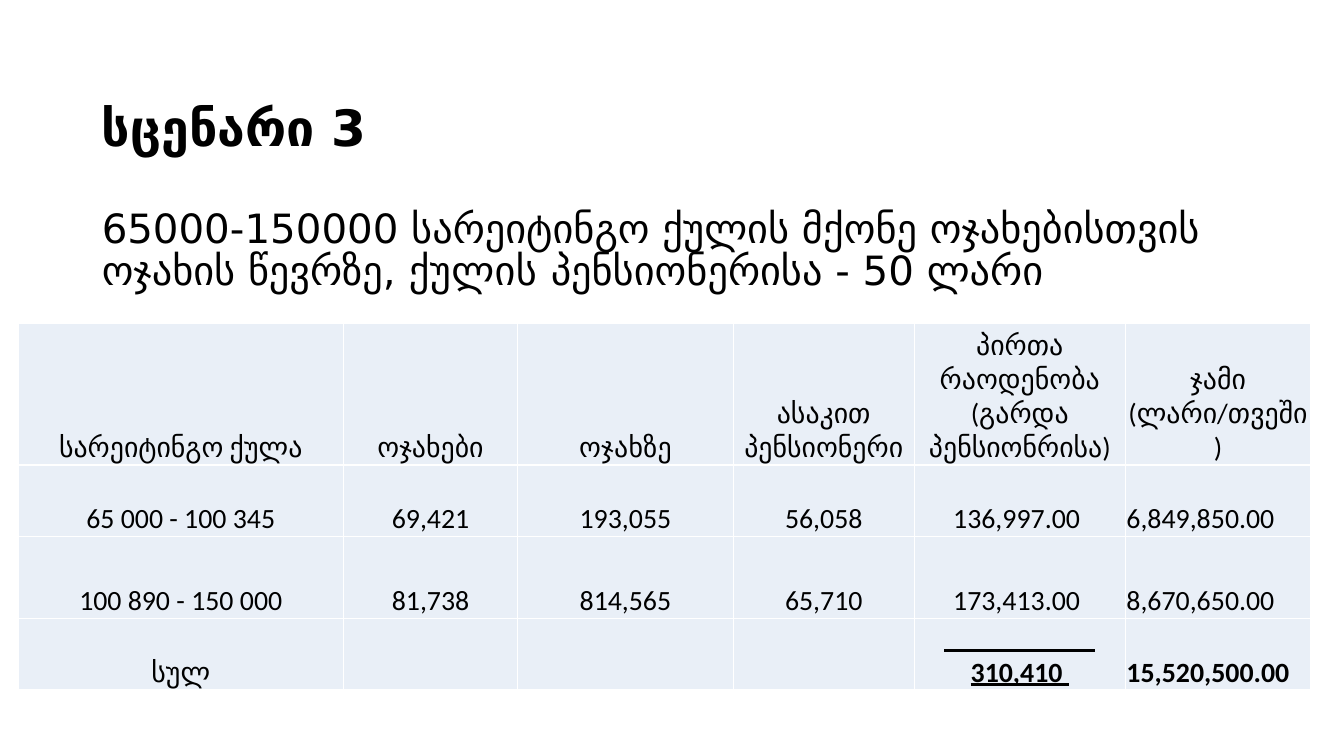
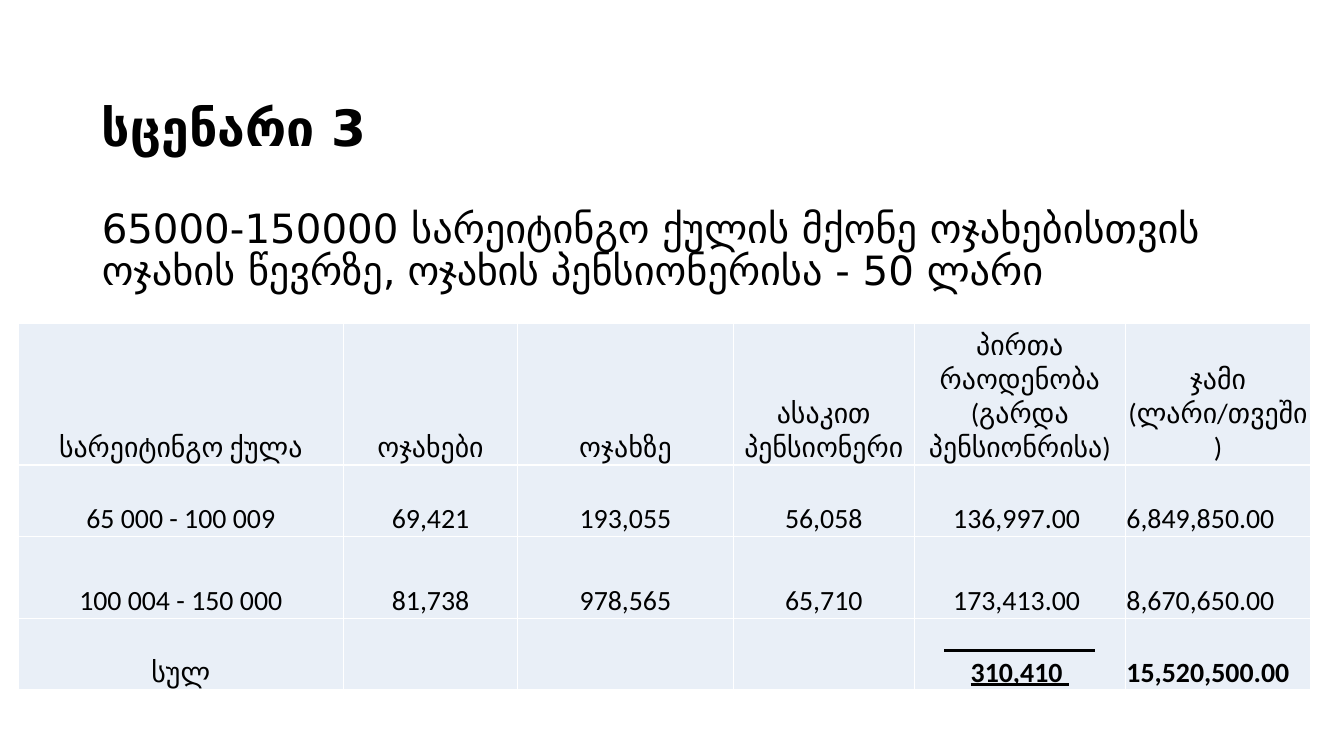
წევრზე ქულის: ქულის -> ოჯახის (473, 272)
345: 345 -> 009 (254, 520)
890: 890 -> 004 (149, 601)
814,565: 814,565 -> 978,565 (625, 601)
